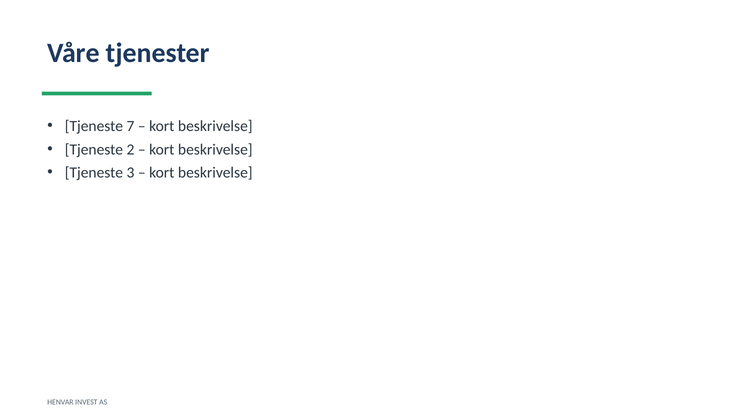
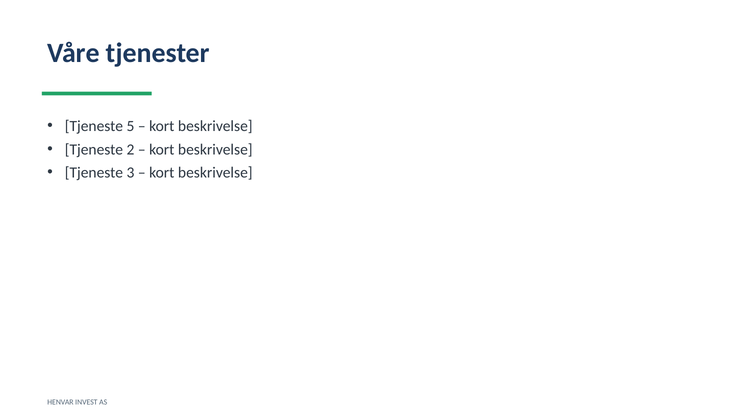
7: 7 -> 5 (130, 126)
